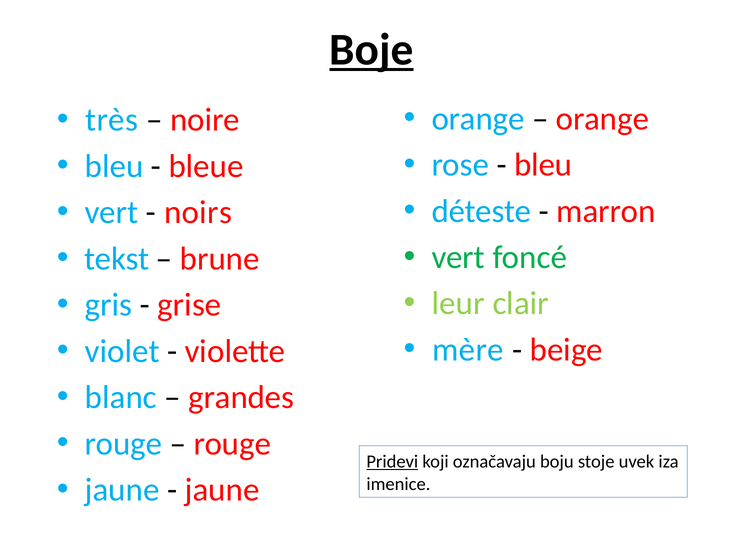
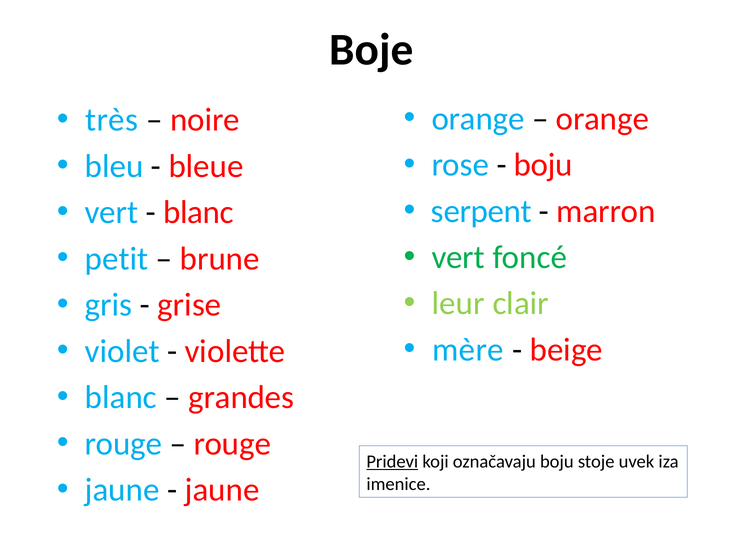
Boje underline: present -> none (371, 50)
bleu: bleu -> boju (543, 165)
déteste: déteste -> serpent (481, 211)
noirs: noirs -> blanc (198, 213)
tekst: tekst -> petit (117, 259)
